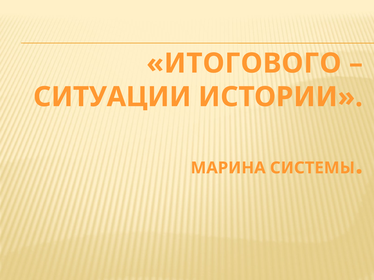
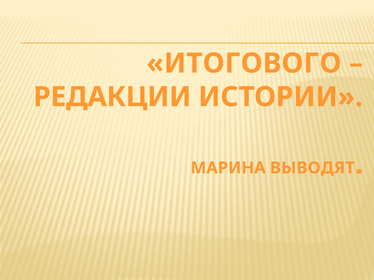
СИТУАЦИИ: СИТУАЦИИ -> РЕДАКЦИИ (112, 97)
СИСТЕМЫ: СИСТЕМЫ -> ВЫВОДЯТ (312, 168)
